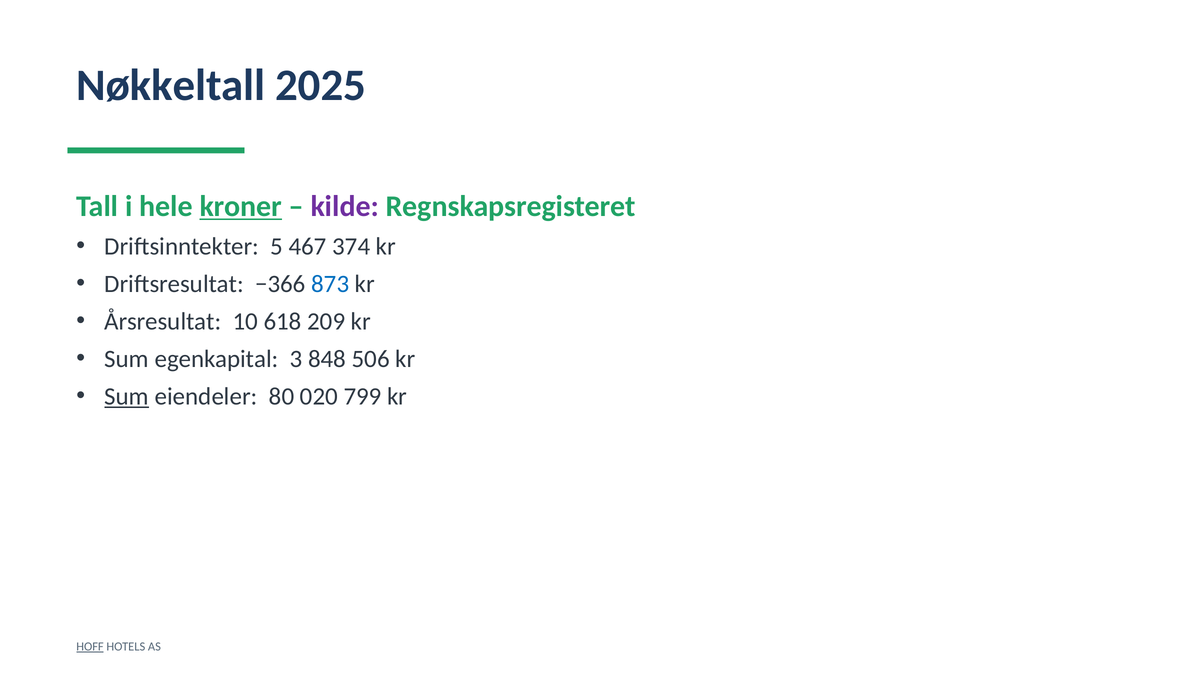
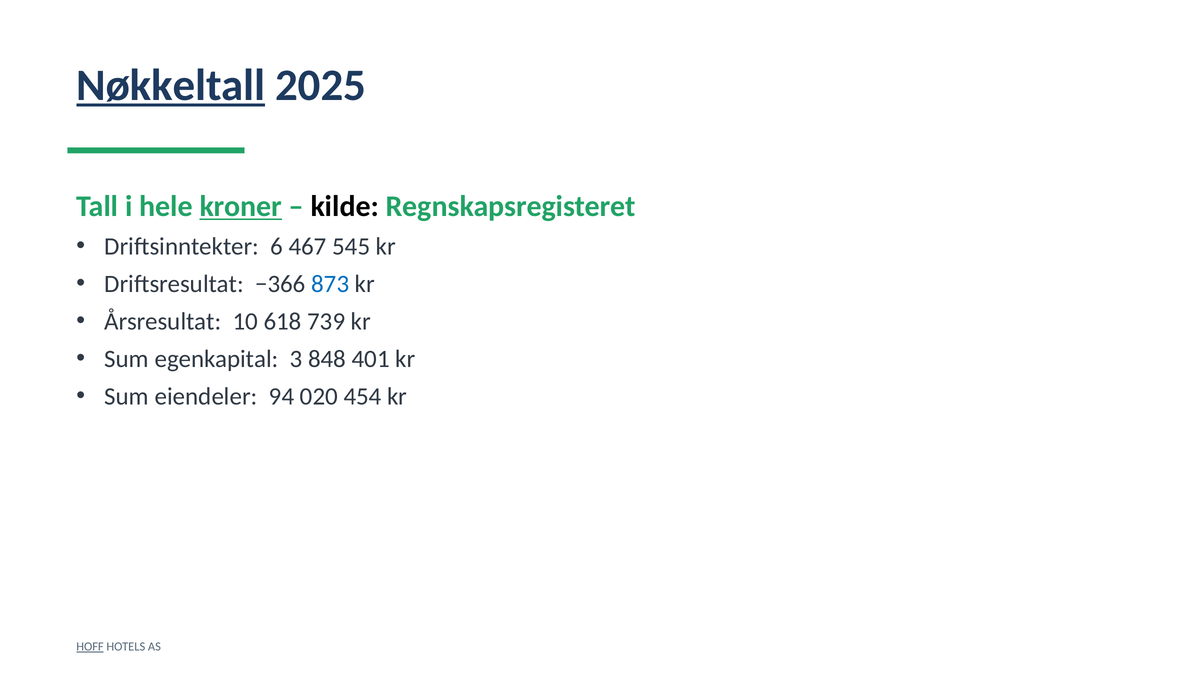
Nøkkeltall underline: none -> present (171, 86)
kilde colour: purple -> black (345, 206)
5: 5 -> 6 (277, 247)
374: 374 -> 545 (351, 247)
209: 209 -> 739 (326, 322)
506: 506 -> 401 (371, 359)
Sum underline: present -> none (127, 397)
80: 80 -> 94 (281, 397)
799: 799 -> 454 (363, 397)
